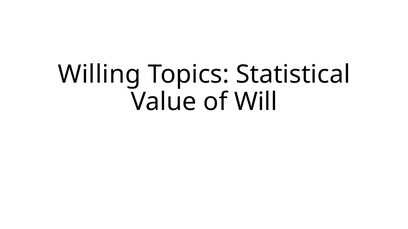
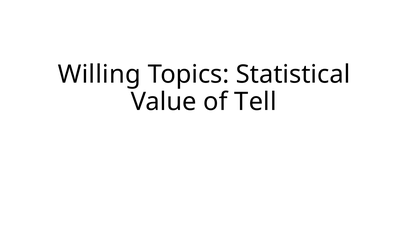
Will: Will -> Tell (255, 102)
